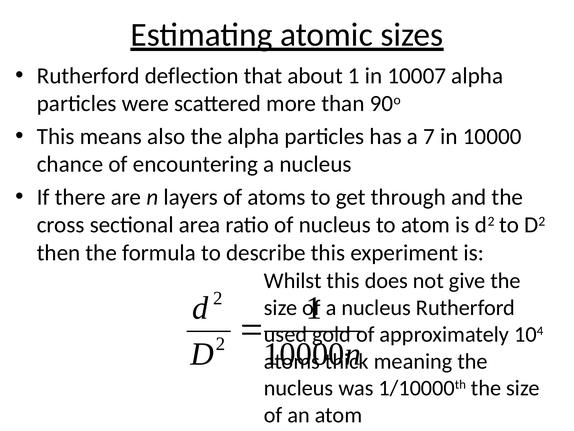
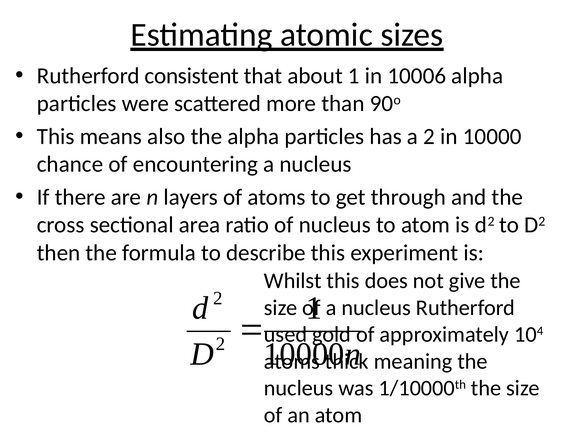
deflection: deflection -> consistent (192, 76)
10007: 10007 -> 10006 (417, 76)
a 7: 7 -> 2 (429, 136)
